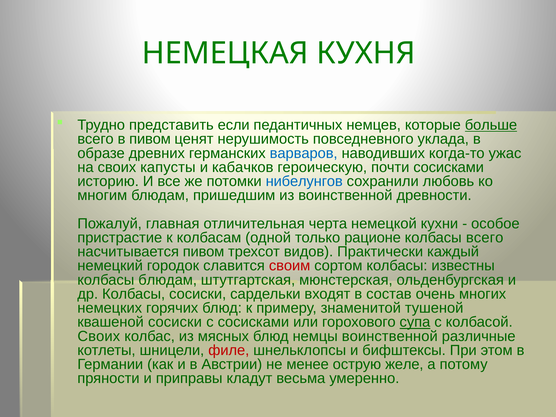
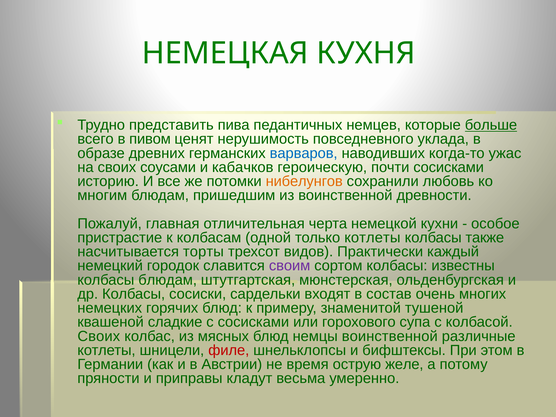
если: если -> пива (234, 125)
капусты: капусты -> соусами (168, 167)
нибелунгов colour: blue -> orange (304, 181)
только рационе: рационе -> котлеты (372, 238)
колбасы всего: всего -> также (485, 238)
насчитывается пивом: пивом -> торты (203, 252)
своим colour: red -> purple (290, 266)
квашеной сосиски: сосиски -> сладкие (175, 322)
супа underline: present -> none (415, 322)
менее: менее -> время (308, 364)
